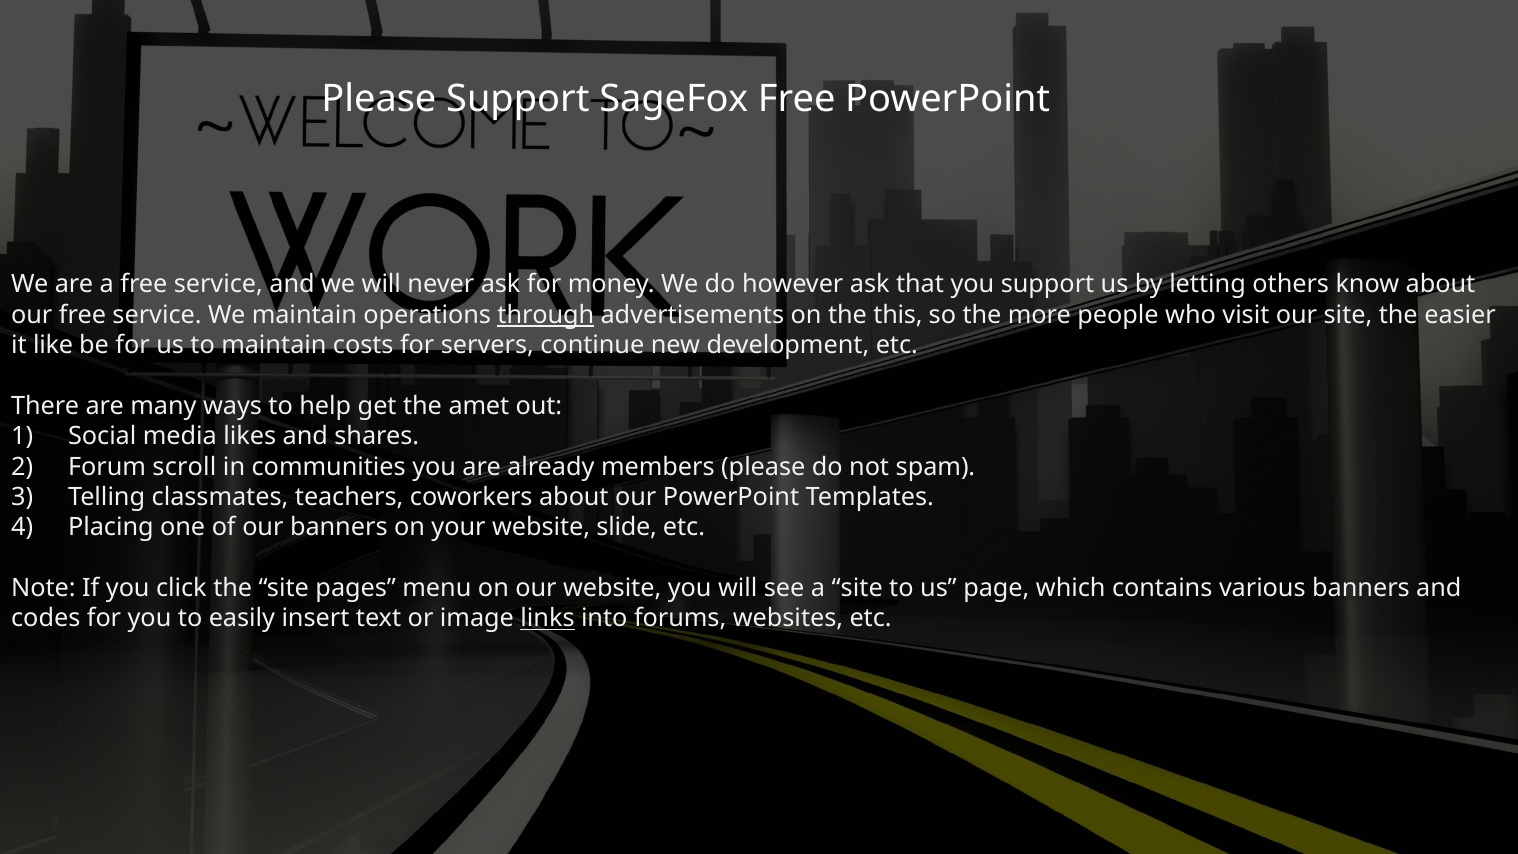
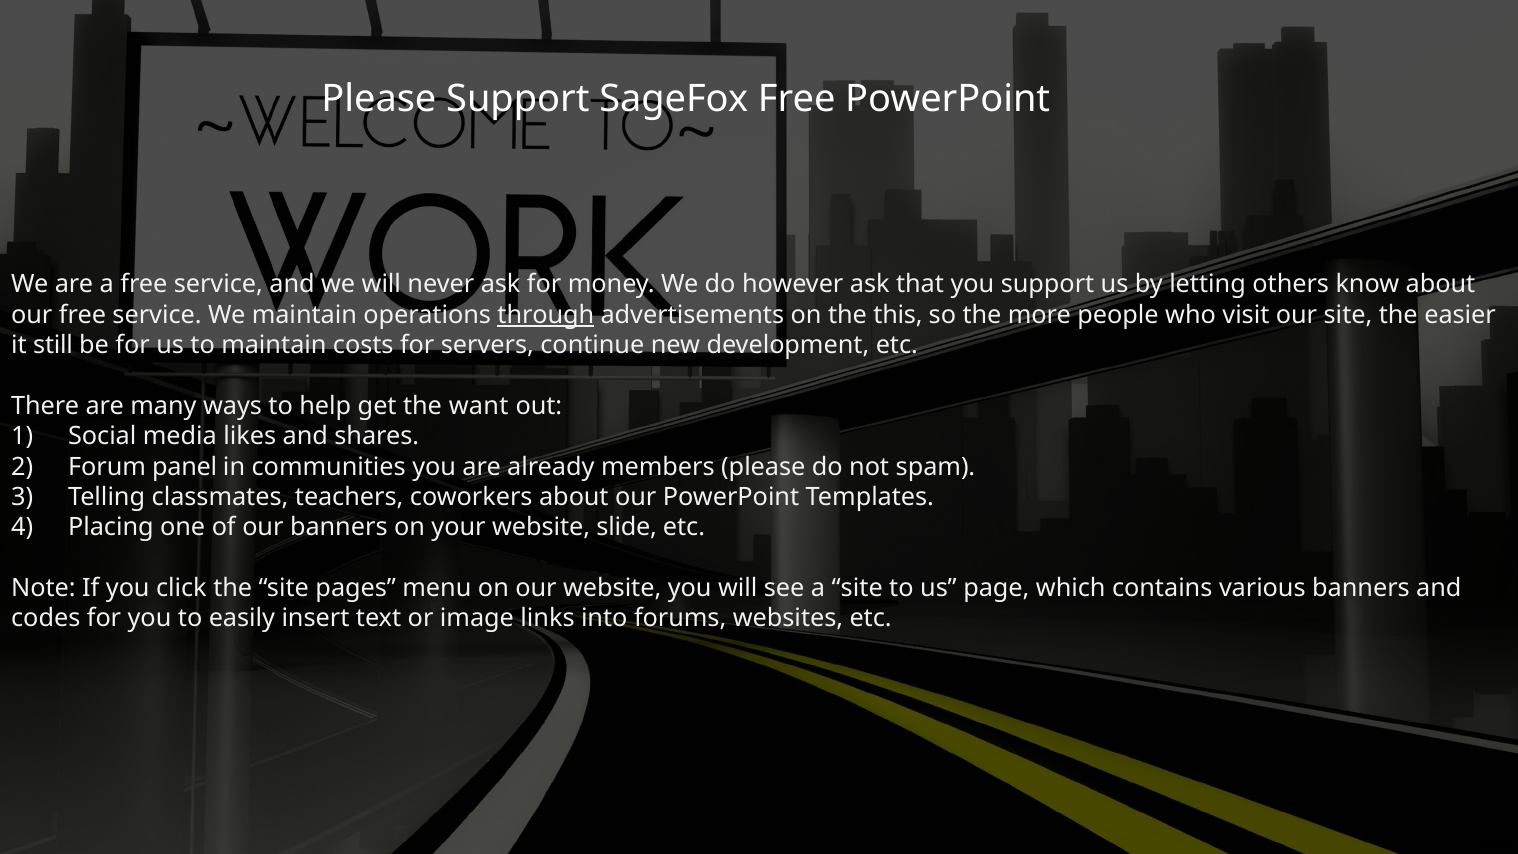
like: like -> still (53, 345)
amet: amet -> want (479, 406)
scroll: scroll -> panel (185, 467)
links underline: present -> none (548, 618)
